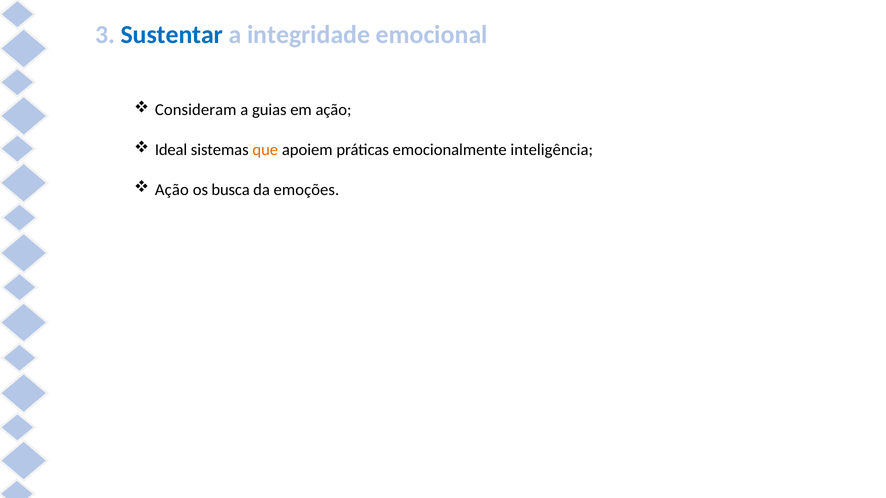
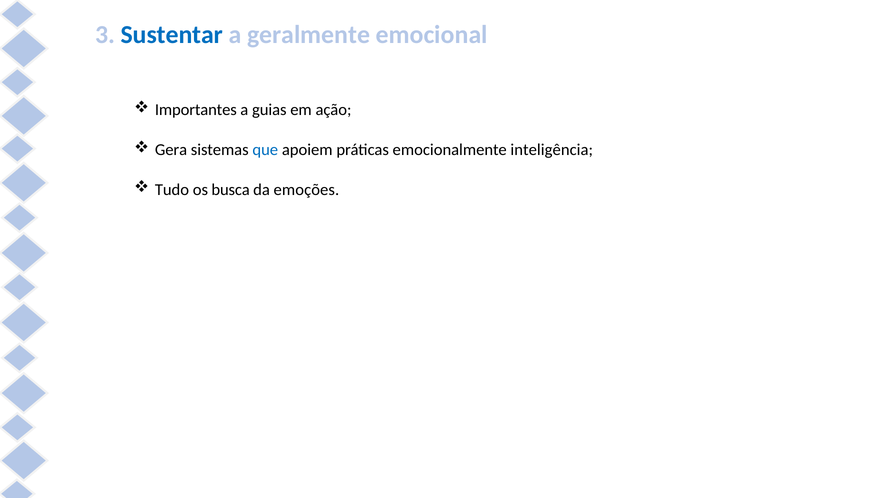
integridade: integridade -> geralmente (309, 35)
Consideram: Consideram -> Importantes (196, 110)
Ideal: Ideal -> Gera (171, 150)
que colour: orange -> blue (265, 150)
Ação: Ação -> Tudo (172, 190)
